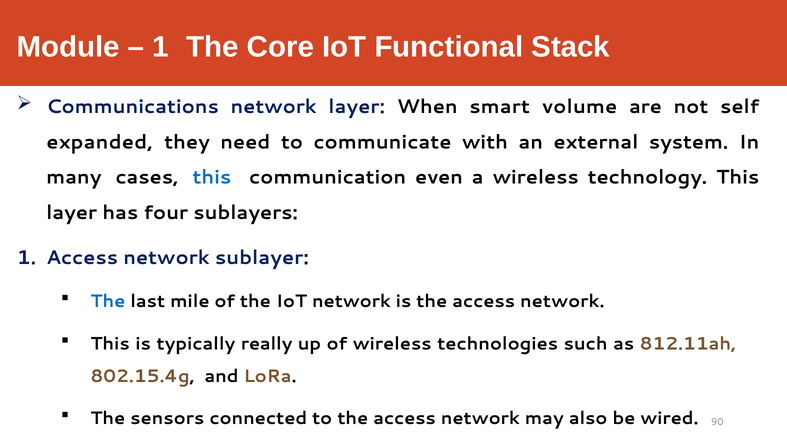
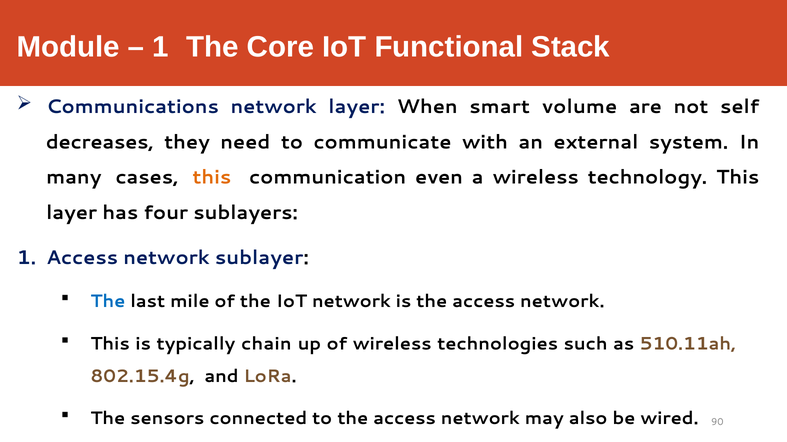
expanded: expanded -> decreases (100, 142)
this colour: blue -> orange (212, 178)
really: really -> chain (266, 344)
812.11ah: 812.11ah -> 510.11ah (688, 344)
